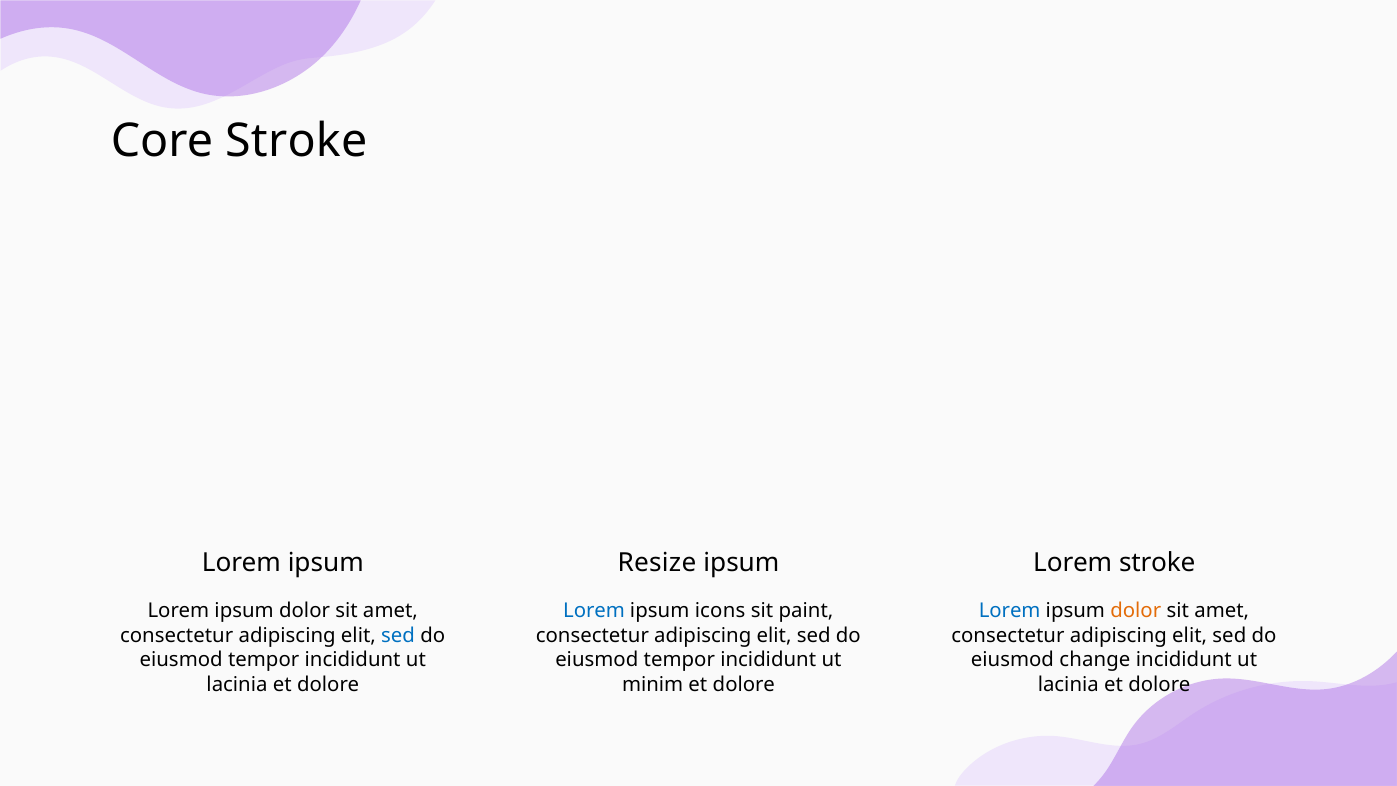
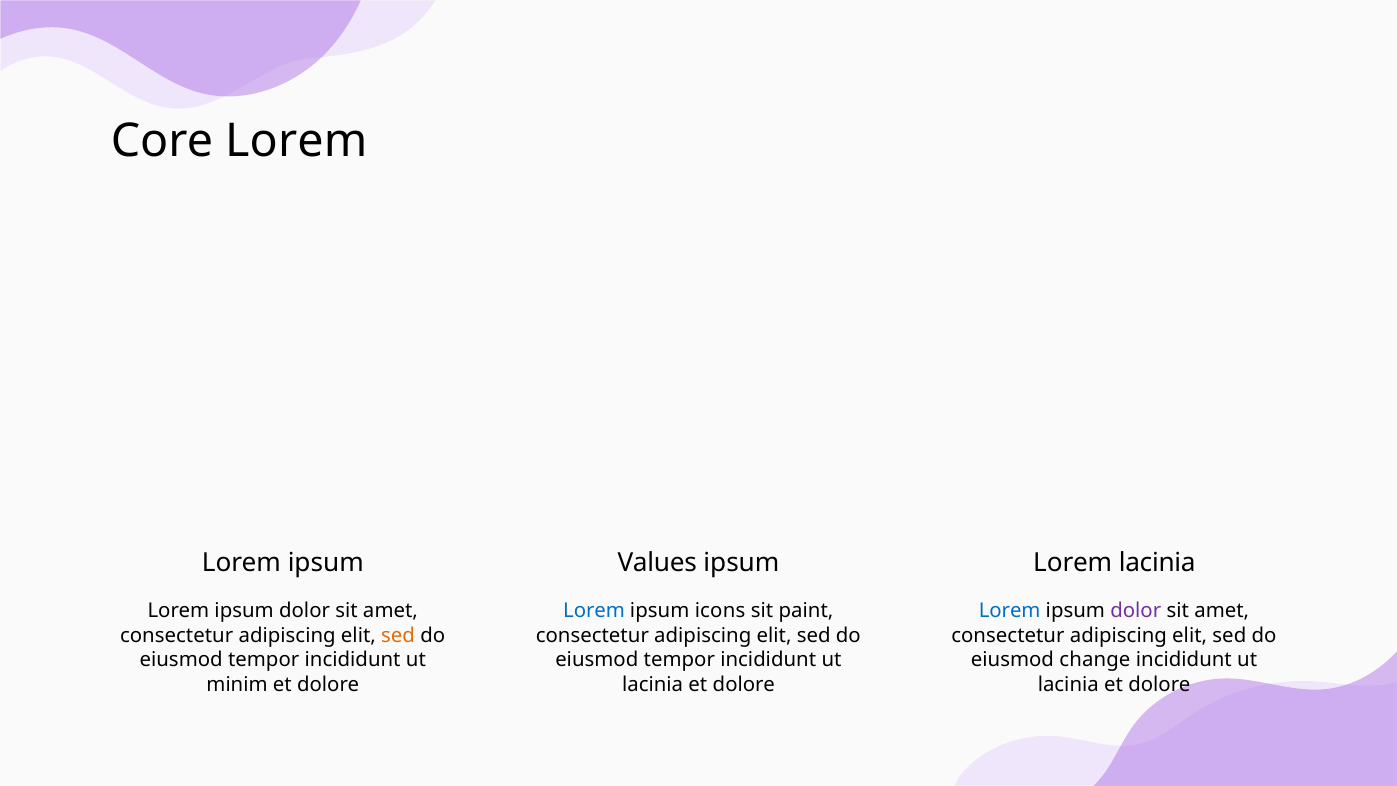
Core Stroke: Stroke -> Lorem (296, 141)
Resize: Resize -> Values (657, 563)
Lorem stroke: stroke -> lacinia (1157, 563)
dolor colour: orange -> purple (1136, 611)
sed colour: blue -> orange (398, 635)
lacinia: lacinia -> minim (237, 684)
minim: minim -> lacinia (653, 684)
